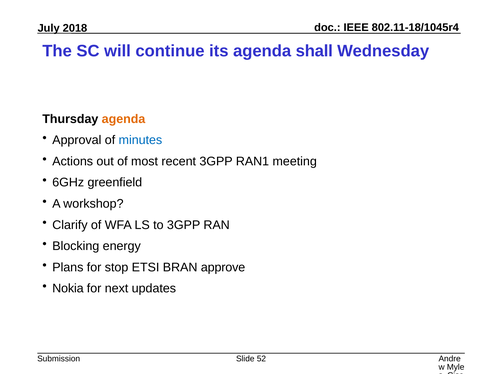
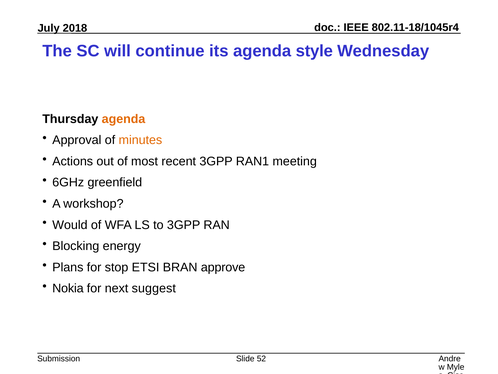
shall: shall -> style (314, 51)
minutes colour: blue -> orange (140, 140)
Clarify: Clarify -> Would (70, 225)
updates: updates -> suggest (154, 288)
